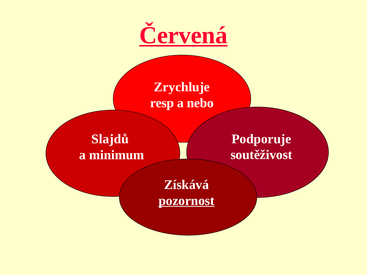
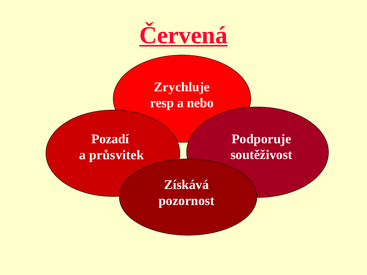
Slajdů: Slajdů -> Pozadí (110, 139)
minimum: minimum -> průsvitek (117, 155)
pozornost underline: present -> none (186, 201)
